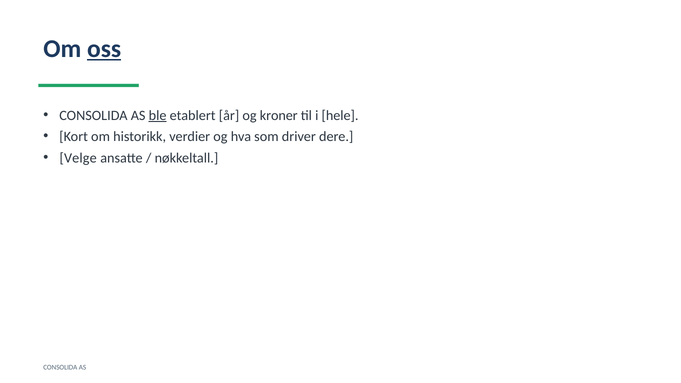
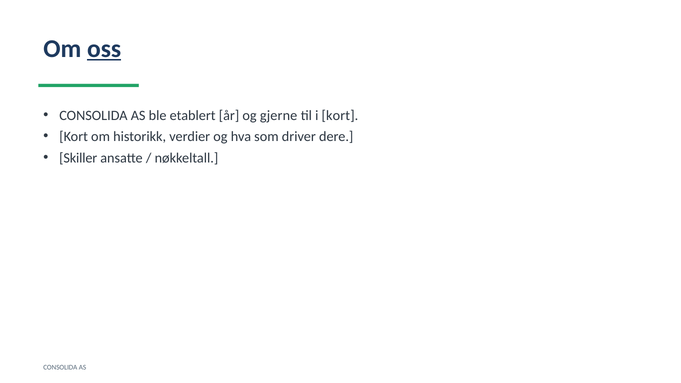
ble underline: present -> none (158, 115)
kroner: kroner -> gjerne (279, 115)
i hele: hele -> kort (340, 115)
Velge: Velge -> Skiller (78, 158)
